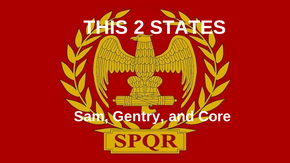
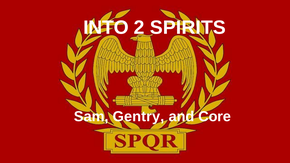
THIS: THIS -> INTO (106, 28)
STATES: STATES -> SPIRITS (188, 28)
